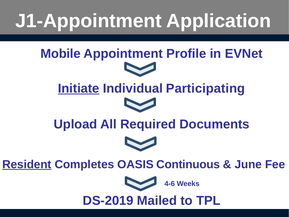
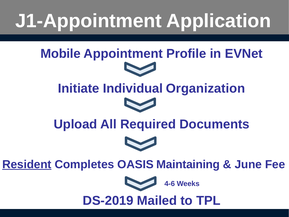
Initiate underline: present -> none (79, 88)
Participating: Participating -> Organization (206, 88)
Continuous: Continuous -> Maintaining (188, 164)
